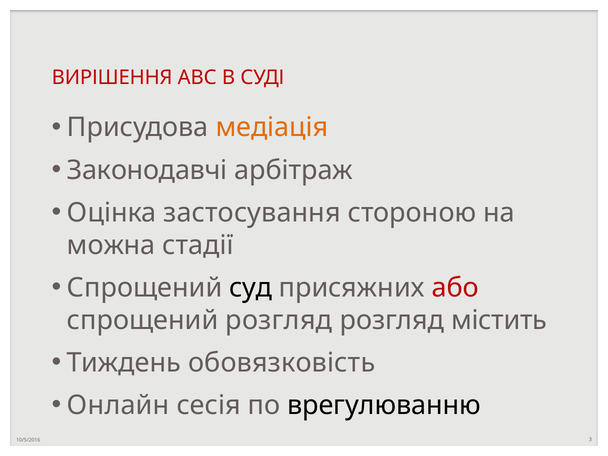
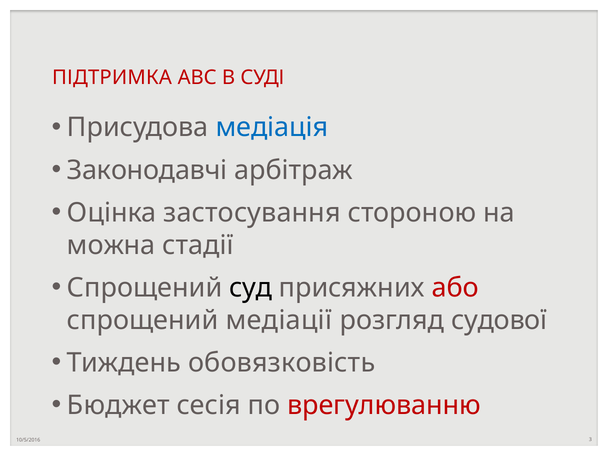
ВИРІШЕННЯ: ВИРІШЕННЯ -> ПІДТРИМКА (112, 77)
медіація colour: orange -> blue (272, 128)
спрощений розгляд: розгляд -> медіації (279, 320)
містить: містить -> судової (499, 320)
Онлайн: Онлайн -> Бюджет (118, 405)
врегулюванню colour: black -> red (384, 405)
